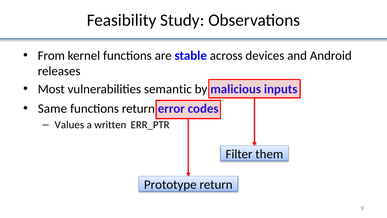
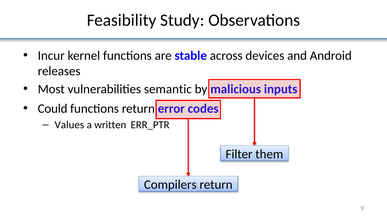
From: From -> Incur (51, 55)
Same: Same -> Could (53, 109)
Prototype: Prototype -> Compilers (170, 184)
